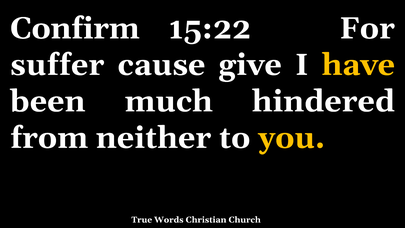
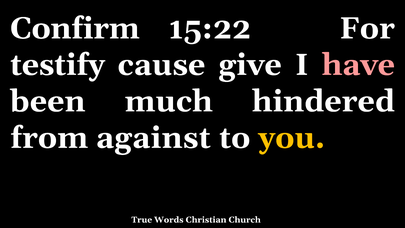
suffer: suffer -> testify (57, 65)
have colour: yellow -> pink (358, 65)
neither: neither -> against (153, 138)
